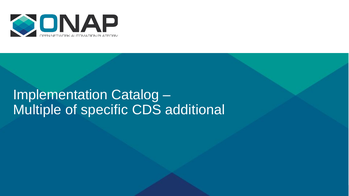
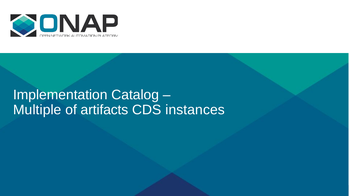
specific: specific -> artifacts (105, 110)
additional: additional -> instances (195, 110)
